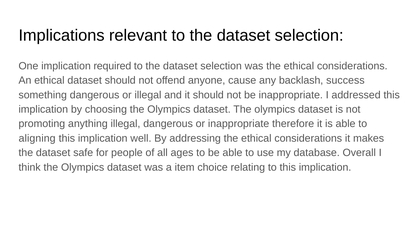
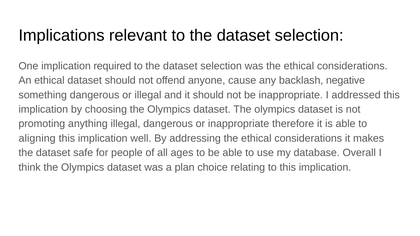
success: success -> negative (345, 81)
item: item -> plan (185, 167)
